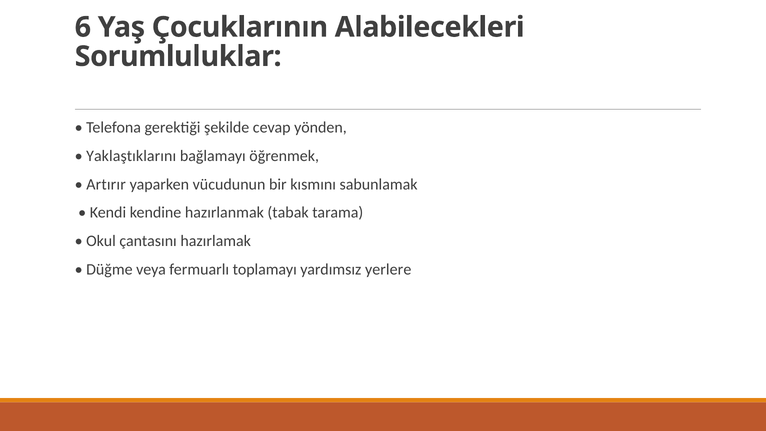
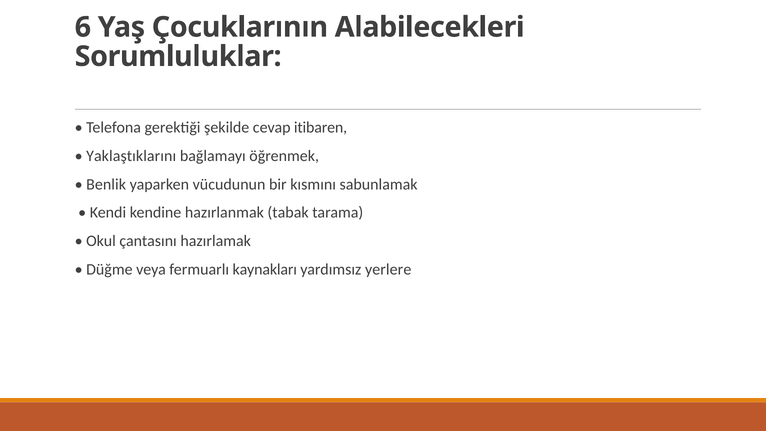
yönden: yönden -> itibaren (321, 127)
Artırır: Artırır -> Benlik (106, 184)
toplamayı: toplamayı -> kaynakları (265, 269)
